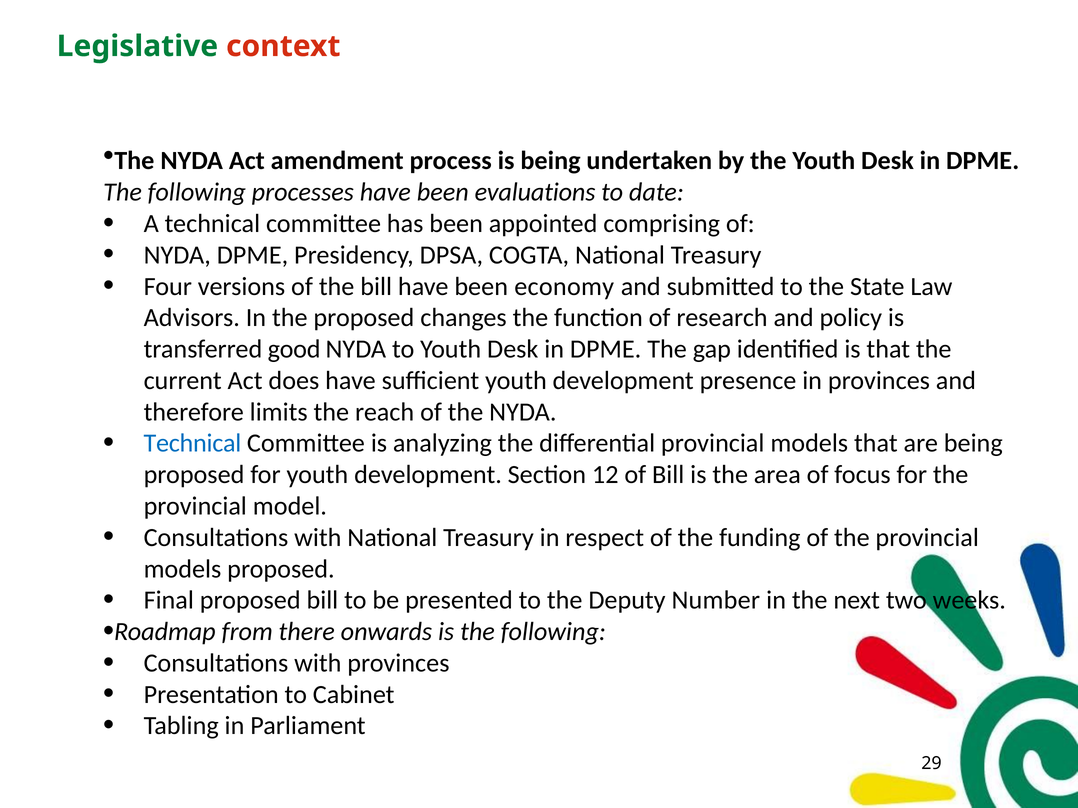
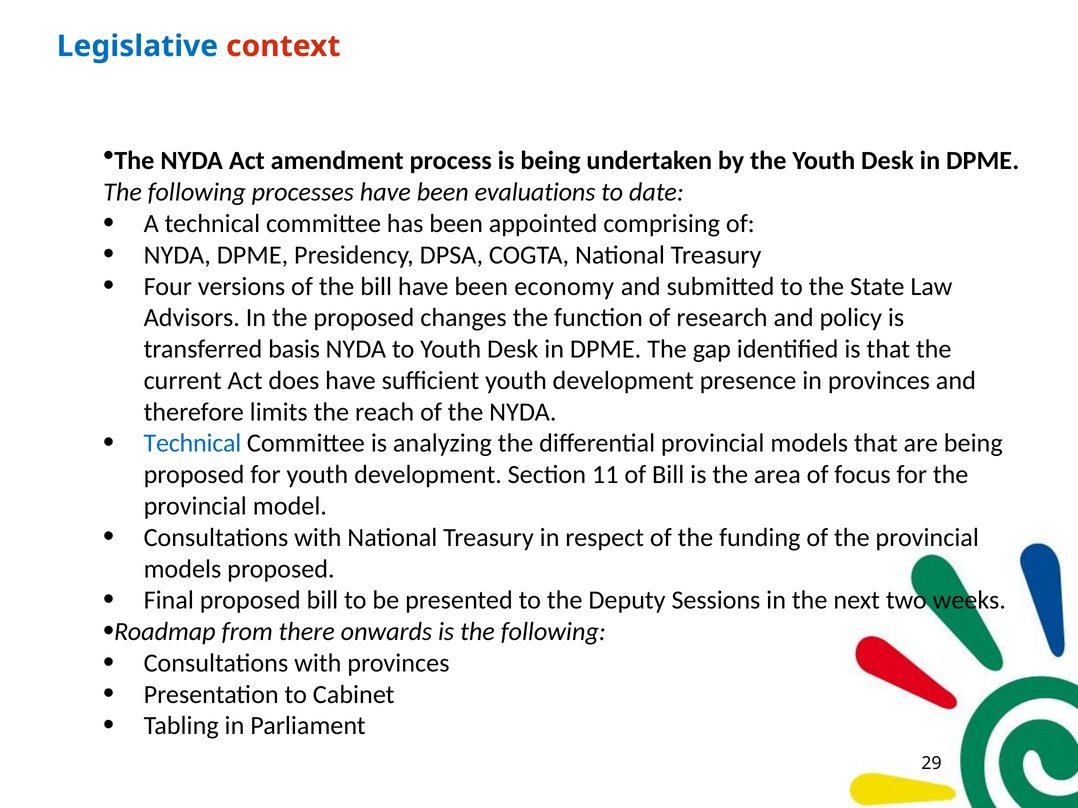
Legislative colour: green -> blue (137, 46)
good: good -> basis (294, 349)
12: 12 -> 11 (605, 475)
Number: Number -> Sessions (716, 601)
